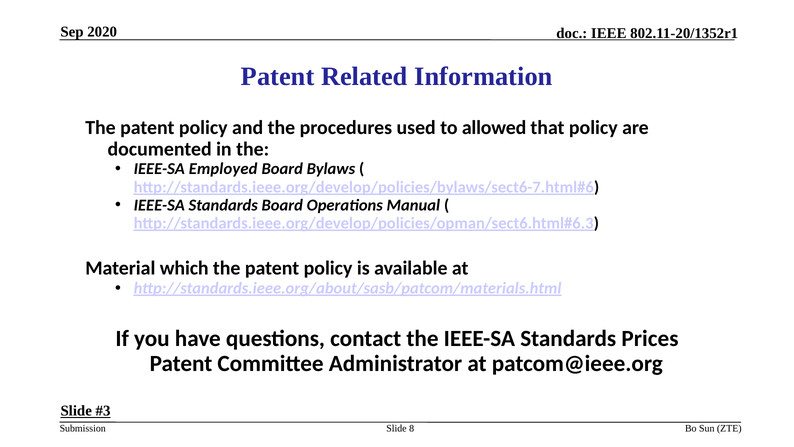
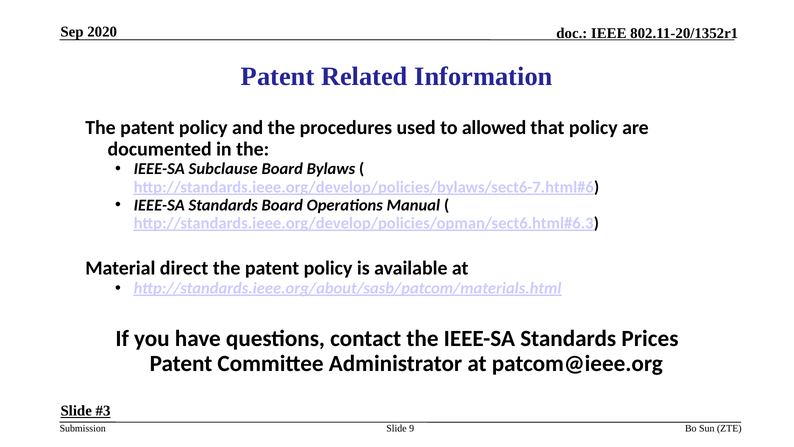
Employed: Employed -> Subclause (223, 169)
which: which -> direct (184, 268)
8: 8 -> 9 (412, 428)
